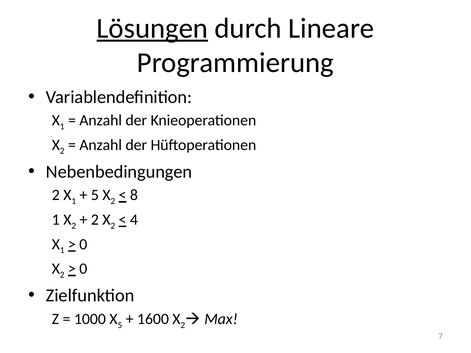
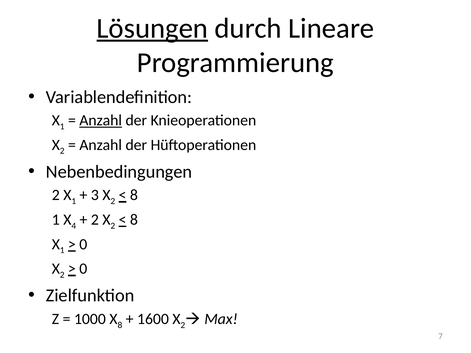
Anzahl underline: none -> present (101, 120)
5: 5 -> 3 (95, 195)
2: 2 -> 4 (74, 226)
4: 4 -> 8 (134, 220)
5: 5 -> 8 (120, 325)
